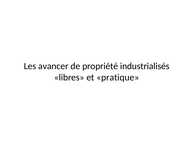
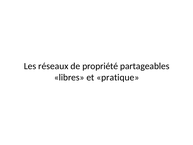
avancer: avancer -> réseaux (53, 66)
industrialisés: industrialisés -> partageables (145, 66)
